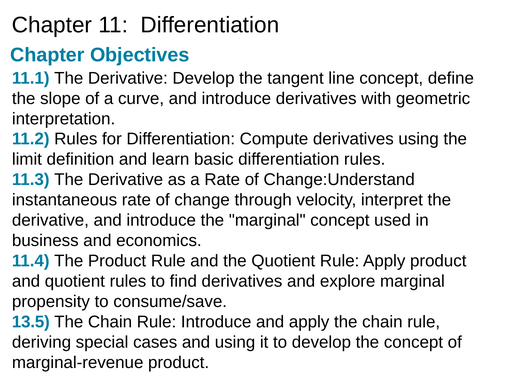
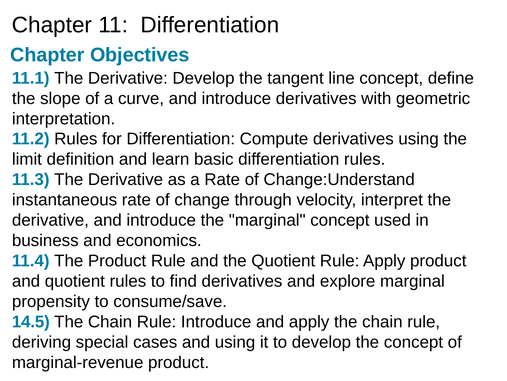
13.5: 13.5 -> 14.5 (31, 321)
